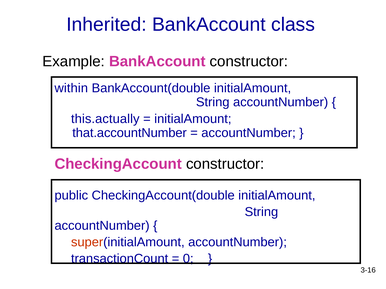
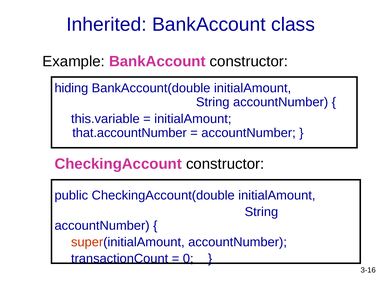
within: within -> hiding (71, 88)
this.actually: this.actually -> this.variable (105, 119)
